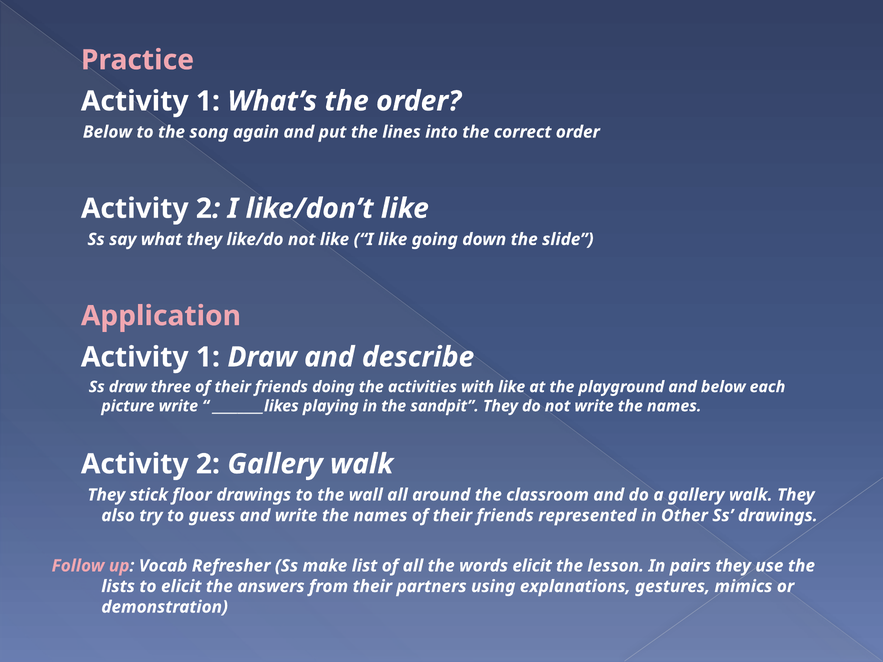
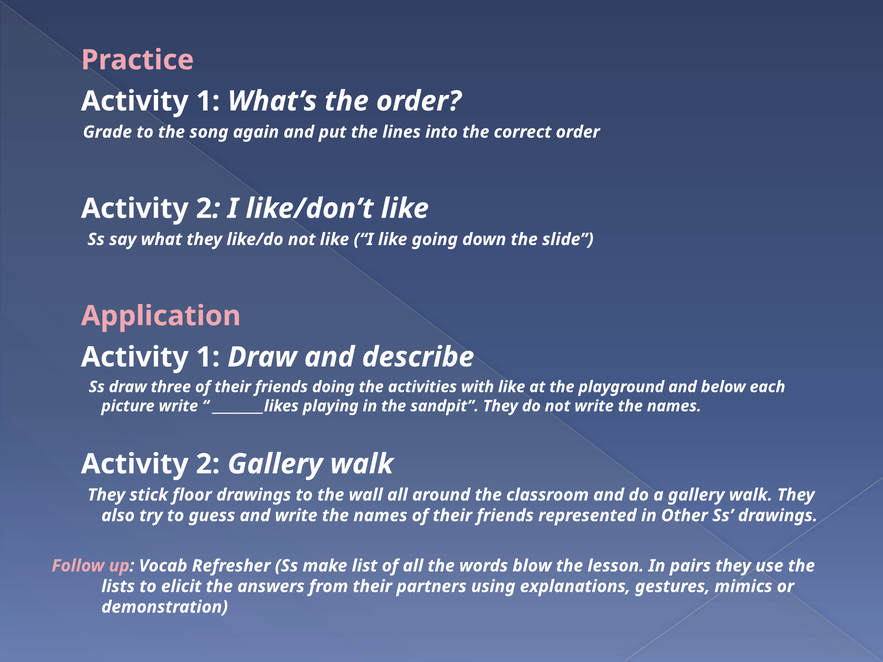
Below: Below -> Grade (107, 132)
words elicit: elicit -> blow (532, 566)
